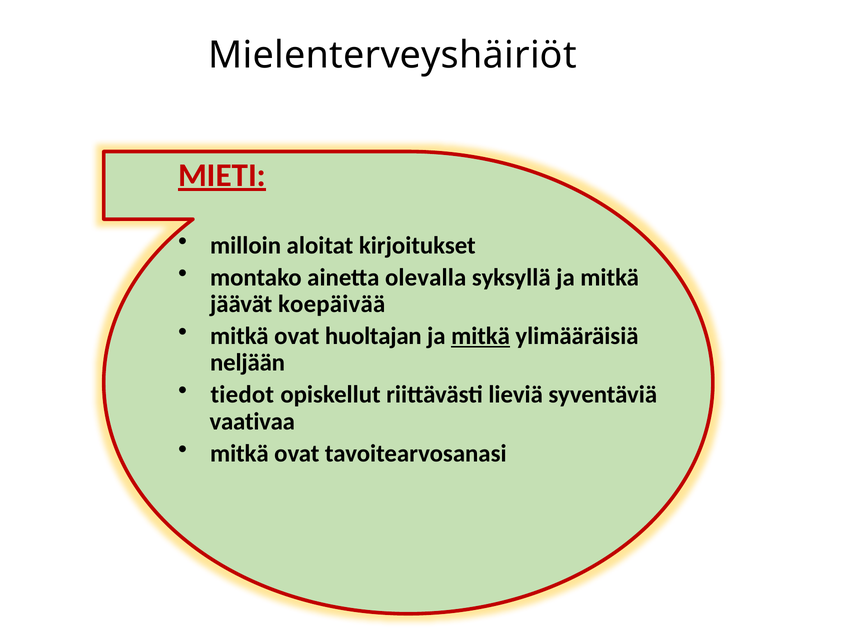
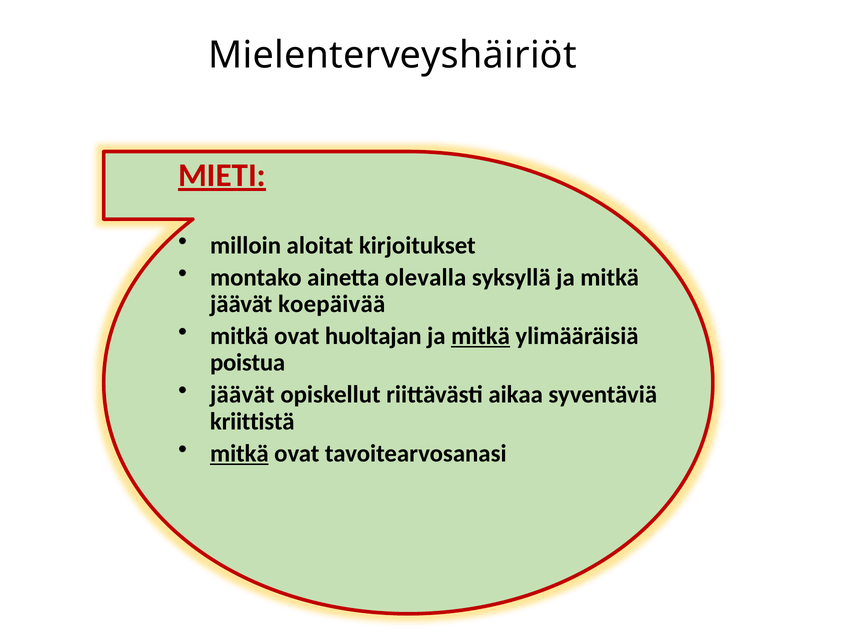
neljään: neljään -> poistua (248, 363)
tiedot: tiedot -> jäävät (242, 394)
lieviä: lieviä -> aikaa (516, 394)
vaativaa: vaativaa -> kriittistä (252, 421)
mitkä underline: none -> present (239, 453)
